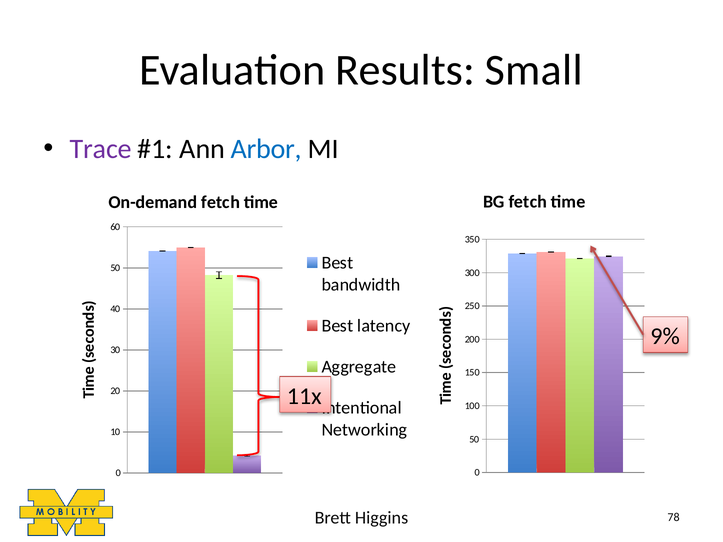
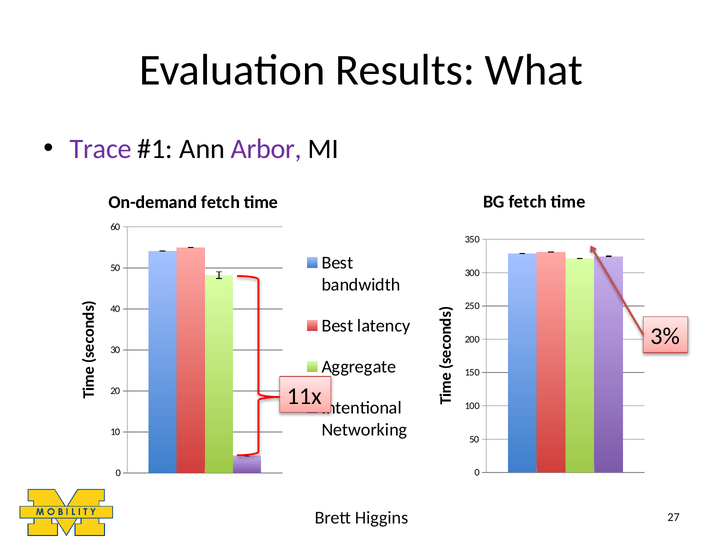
Small: Small -> What (534, 70)
Arbor colour: blue -> purple (266, 149)
9%: 9% -> 3% (665, 337)
78: 78 -> 27 (674, 518)
